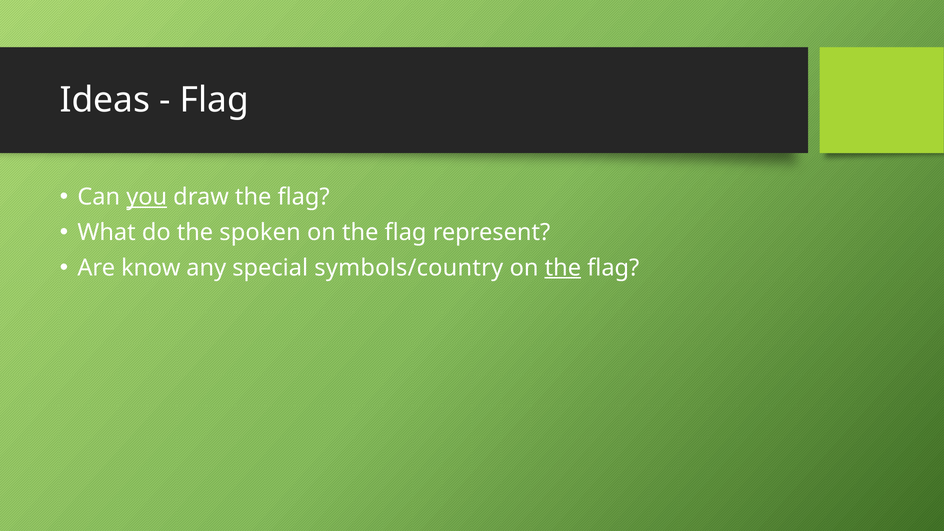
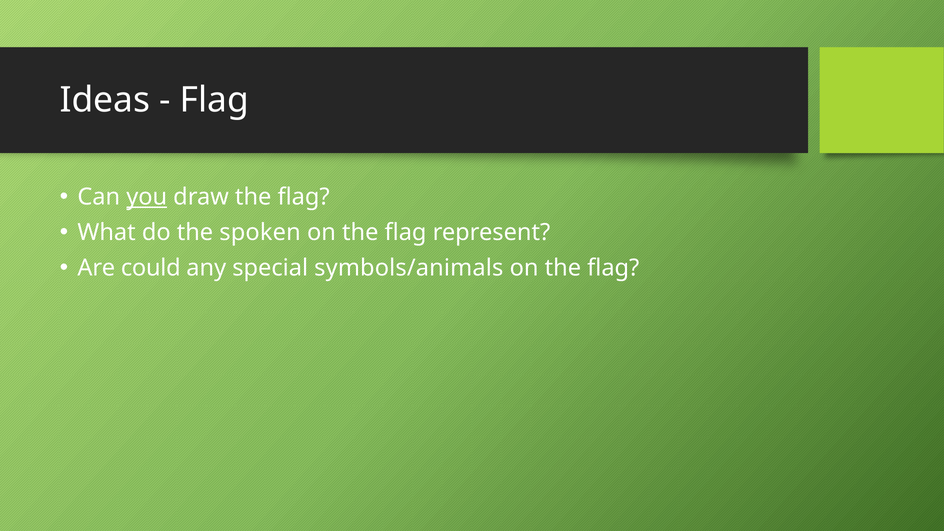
know: know -> could (151, 268)
symbols/country: symbols/country -> symbols/animals (409, 268)
the underline: present -> none (563, 268)
